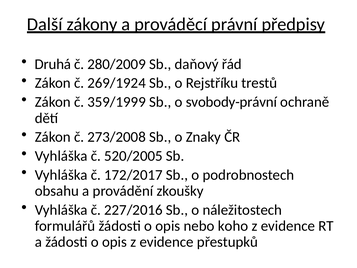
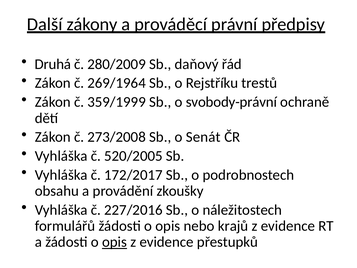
269/1924: 269/1924 -> 269/1964 (117, 83)
Znaky: Znaky -> Senát (203, 137)
koho: koho -> krajů (233, 226)
opis underline: none -> present (115, 242)
